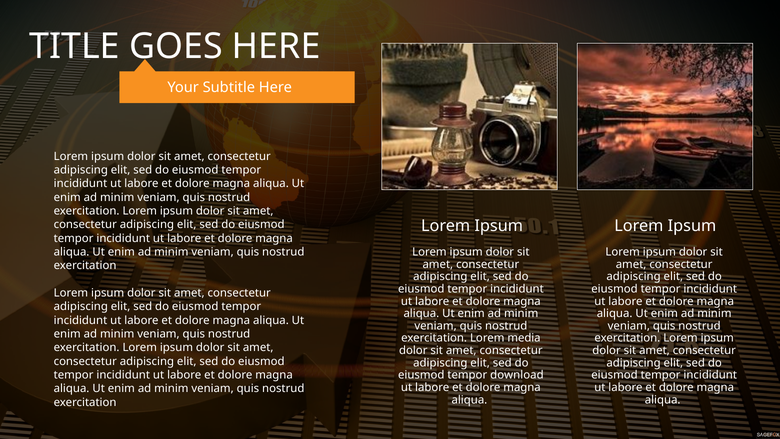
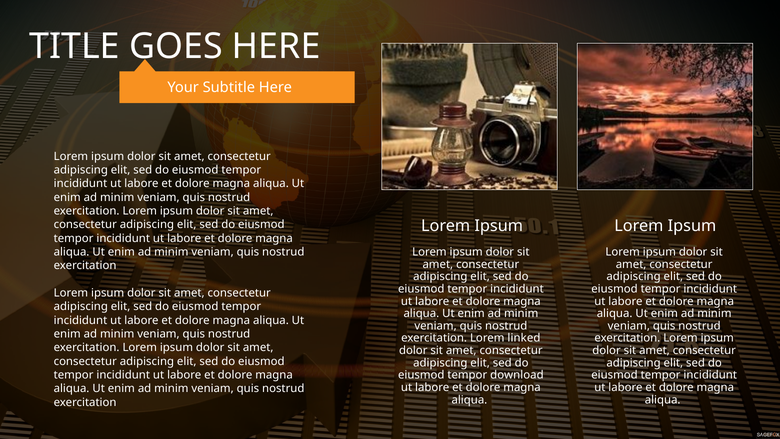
media: media -> linked (524, 338)
